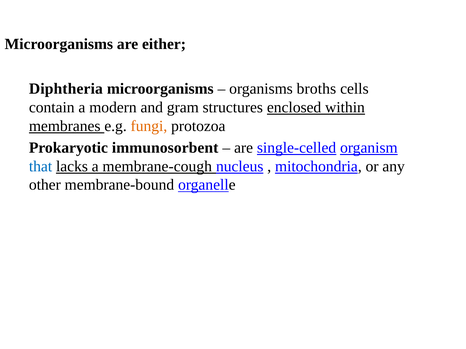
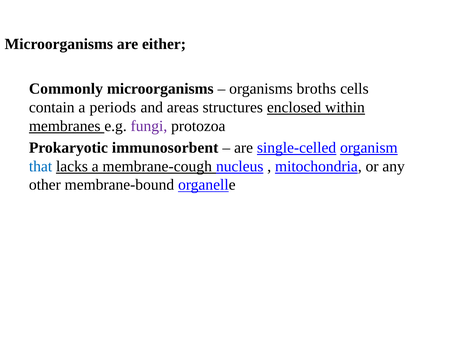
Diphtheria: Diphtheria -> Commonly (66, 89)
modern: modern -> periods (113, 107)
gram: gram -> areas (183, 107)
fungi colour: orange -> purple (149, 126)
